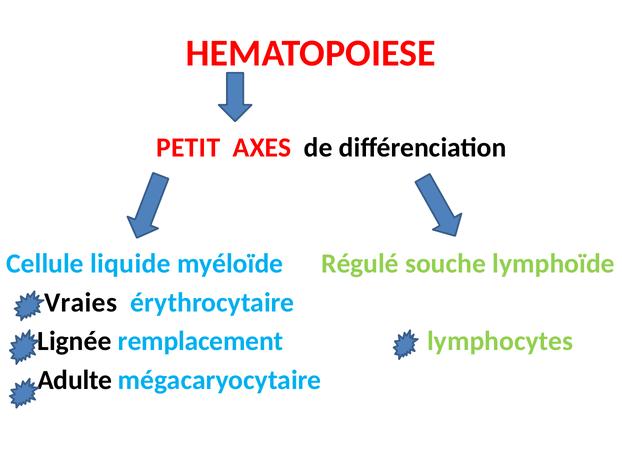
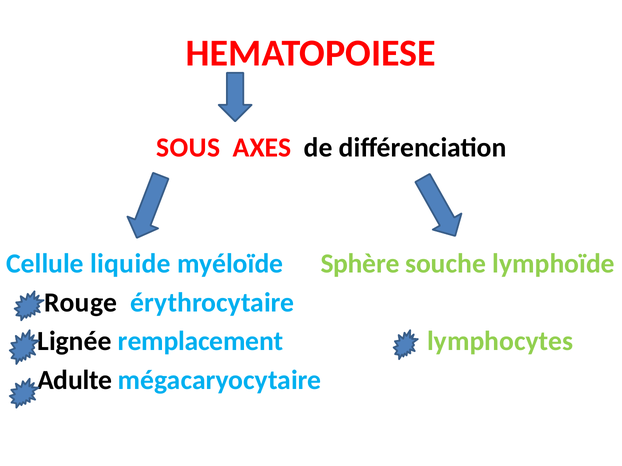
PETIT: PETIT -> SOUS (188, 148)
Régulé: Régulé -> Sphère (360, 264)
Vraies: Vraies -> Rouge (81, 303)
